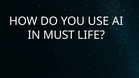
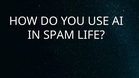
MUST: MUST -> SPAM (59, 35)
